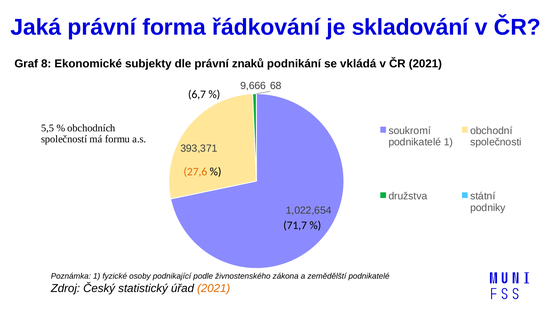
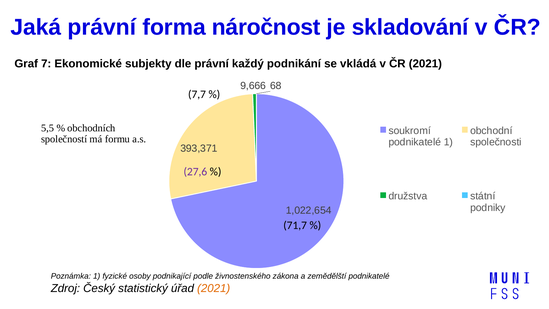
řádkování: řádkování -> náročnost (266, 27)
8: 8 -> 7 (46, 64)
znaků: znaků -> každý (248, 64)
6,7: 6,7 -> 7,7 (197, 94)
27,6 colour: orange -> purple (195, 172)
